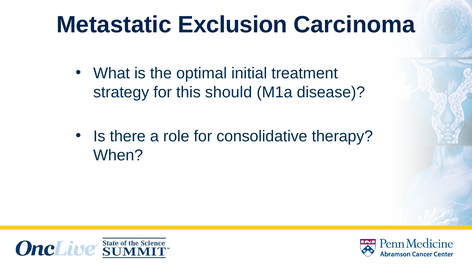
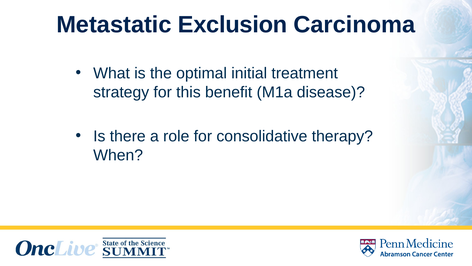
should: should -> benefit (229, 92)
